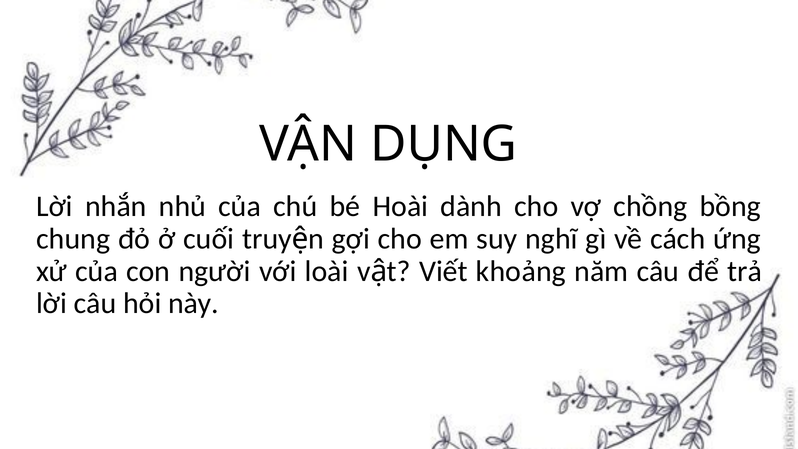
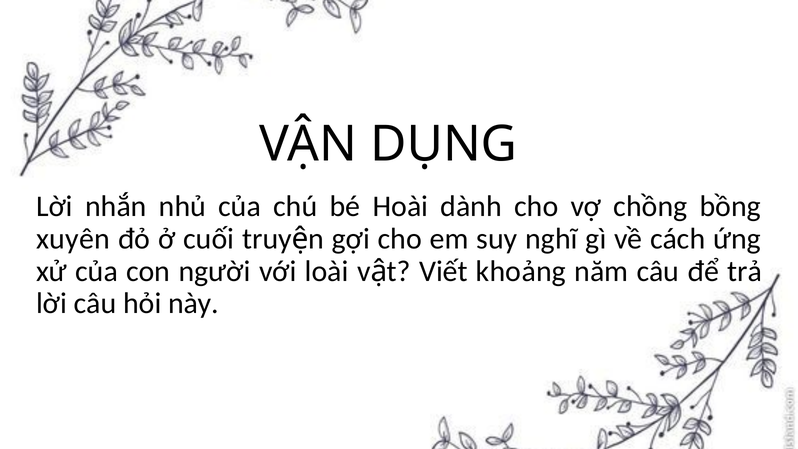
chung: chung -> xuyên (73, 239)
